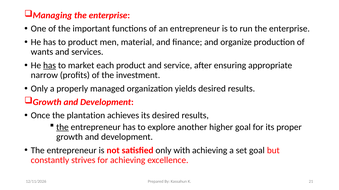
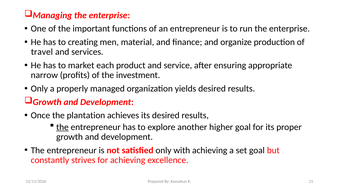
to product: product -> creating (83, 42)
wants: wants -> travel (42, 52)
has underline: present -> none (50, 66)
